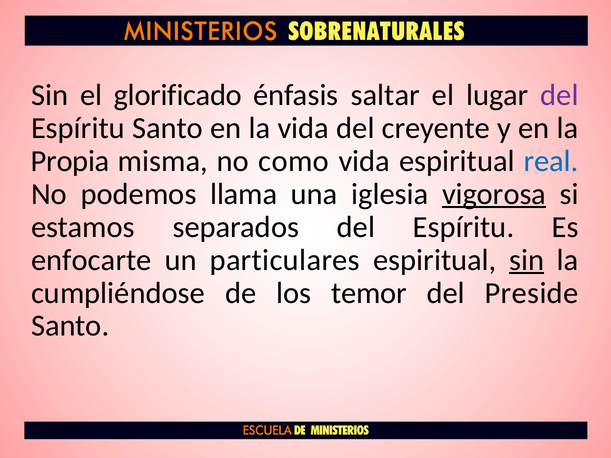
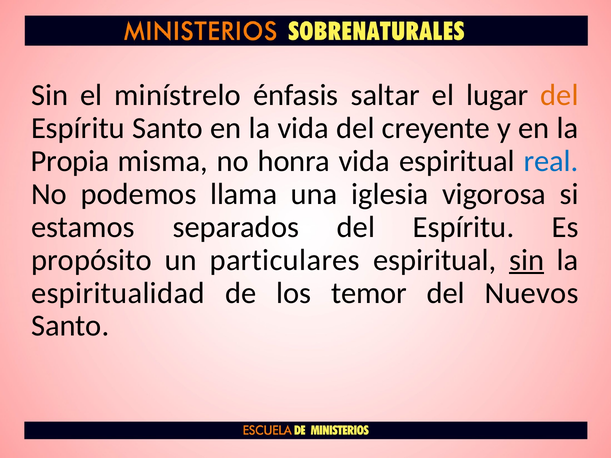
glorificado: glorificado -> minístrelo (178, 95)
del colour: purple -> orange (559, 95)
como: como -> honra (294, 161)
vigorosa underline: present -> none (494, 194)
enfocarte: enfocarte -> propósito (91, 260)
cumpliéndose: cumpliéndose -> espiritualidad (118, 293)
Preside: Preside -> Nuevos (532, 293)
